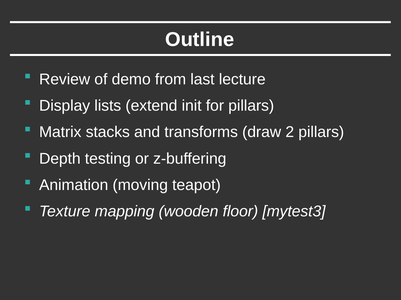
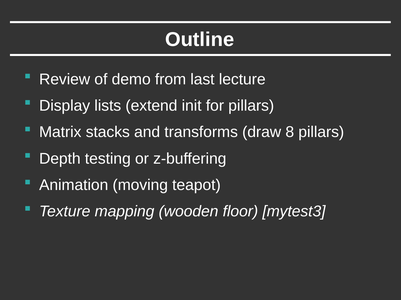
2: 2 -> 8 (290, 132)
